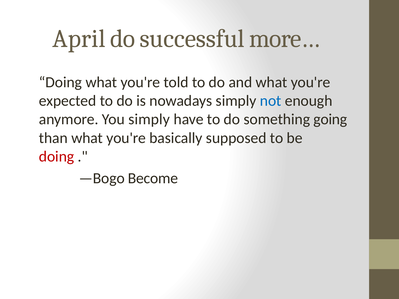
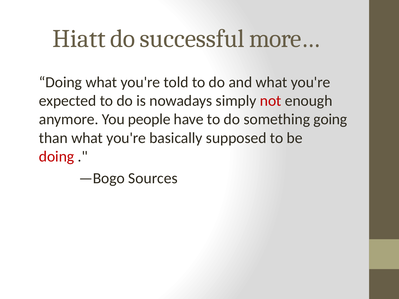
April: April -> Hiatt (79, 39)
not colour: blue -> red (271, 101)
You simply: simply -> people (149, 119)
Become: Become -> Sources (153, 178)
